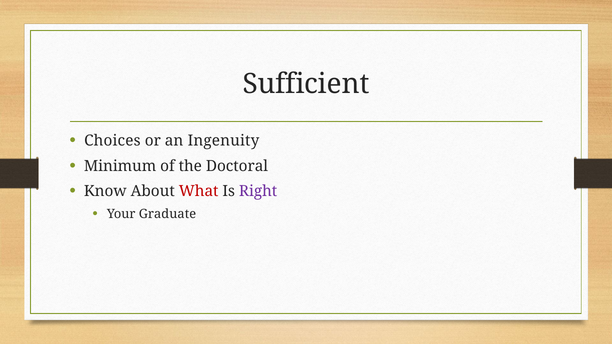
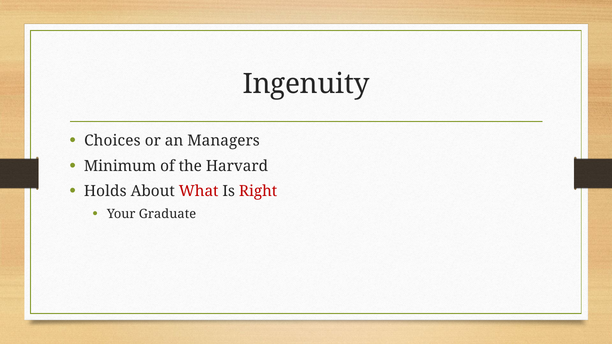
Sufficient: Sufficient -> Ingenuity (306, 84)
Ingenuity: Ingenuity -> Managers (224, 141)
Doctoral: Doctoral -> Harvard (237, 166)
Know: Know -> Holds (105, 191)
Right colour: purple -> red (258, 191)
